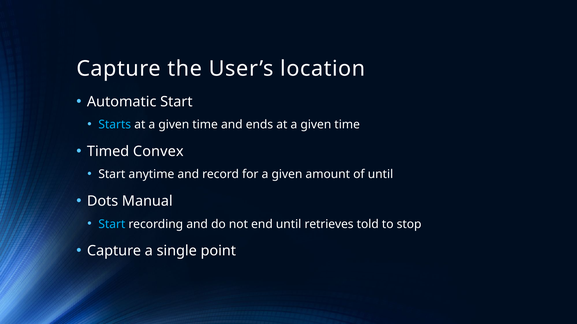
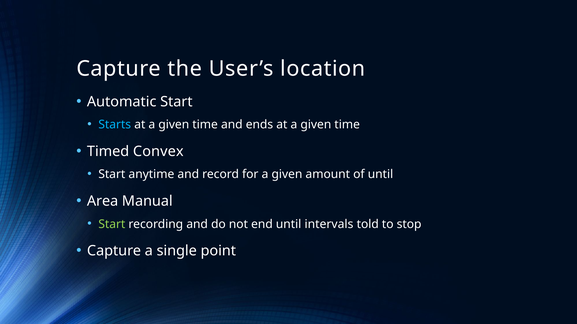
Dots: Dots -> Area (103, 202)
Start colour: light blue -> light green (112, 224)
retrieves: retrieves -> intervals (329, 224)
